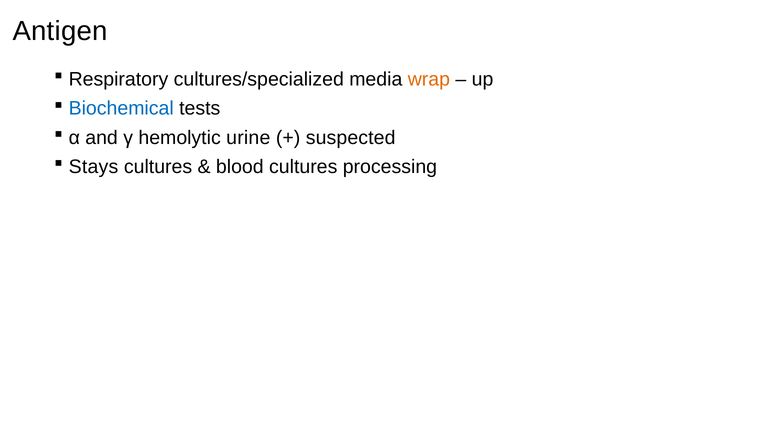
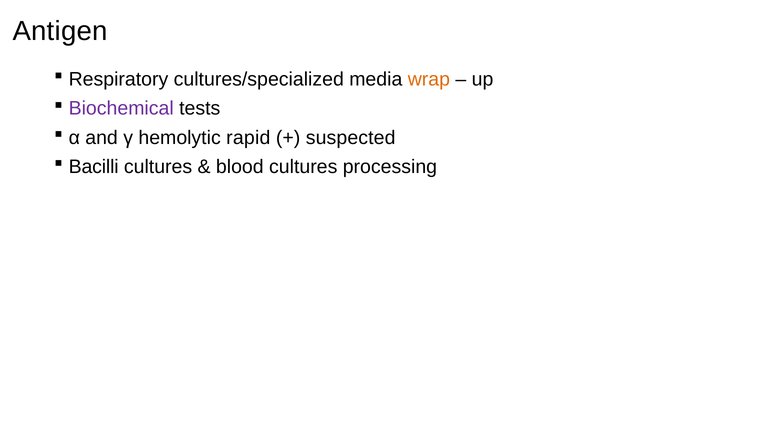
Biochemical colour: blue -> purple (121, 108)
urine: urine -> rapid (248, 138)
Stays: Stays -> Bacilli (94, 167)
